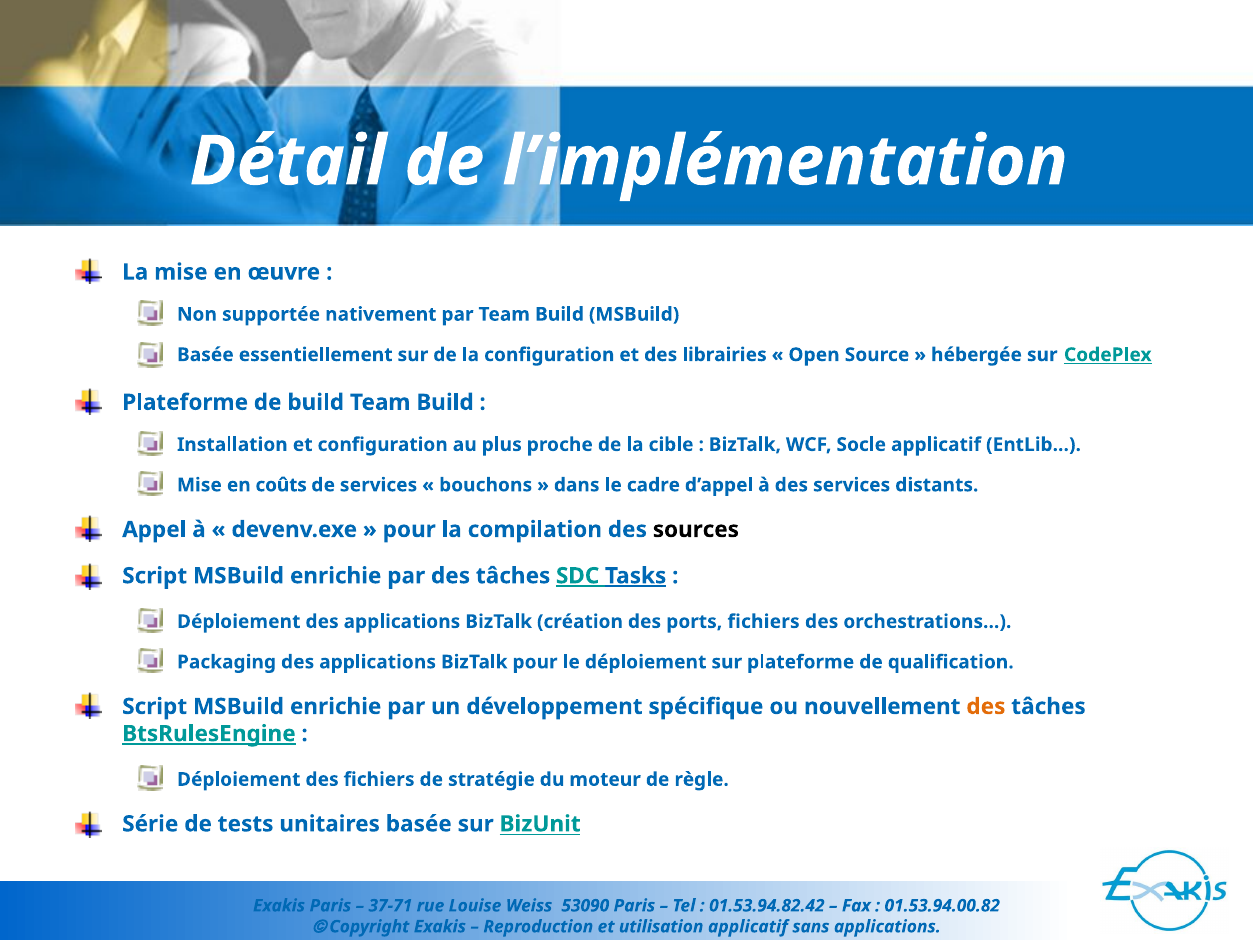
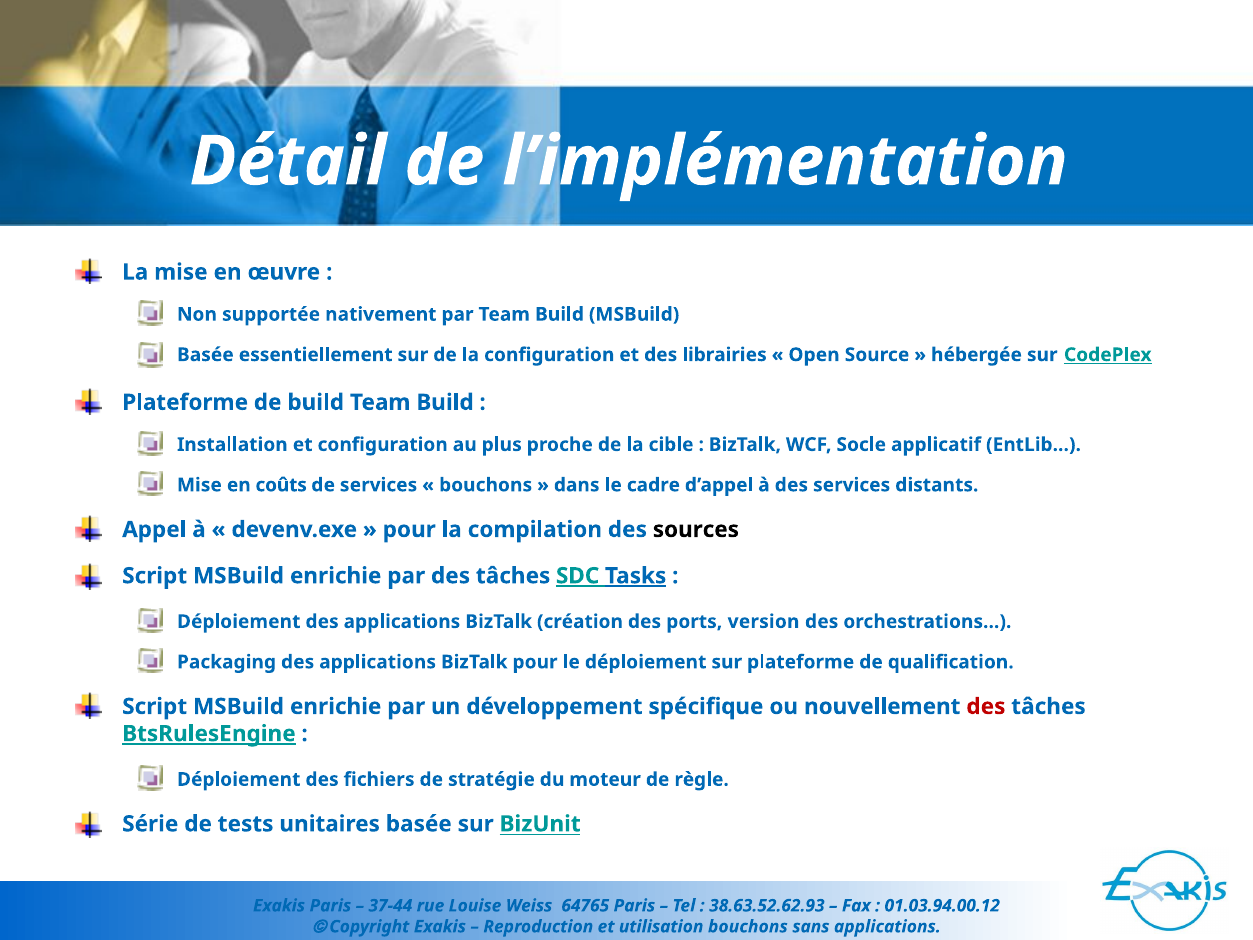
ports fichiers: fichiers -> version (764, 621)
des colour: orange -> red (986, 706)
37-71: 37-71 -> 37-44 (390, 905)
53090: 53090 -> 64765 (585, 905)
01.53.94.82.42: 01.53.94.82.42 -> 38.63.52.62.93 (767, 905)
01.53.94.00.82: 01.53.94.00.82 -> 01.03.94.00.12 (942, 905)
utilisation applicatif: applicatif -> bouchons (748, 926)
